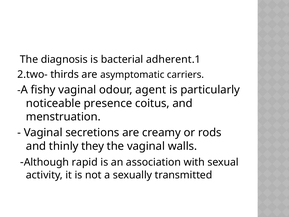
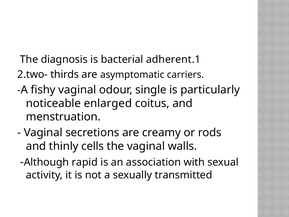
agent: agent -> single (151, 90)
presence: presence -> enlarged (108, 103)
they: they -> cells (93, 146)
